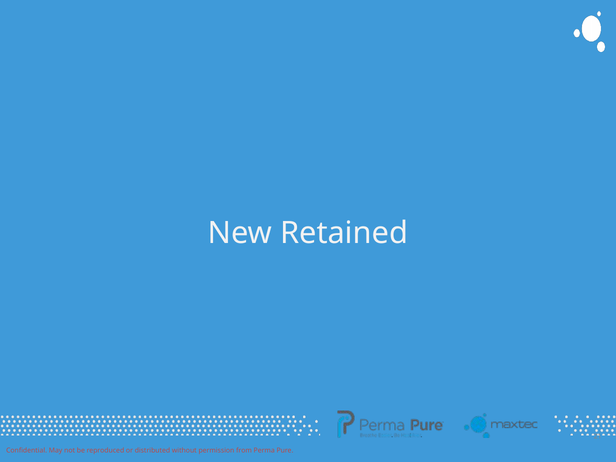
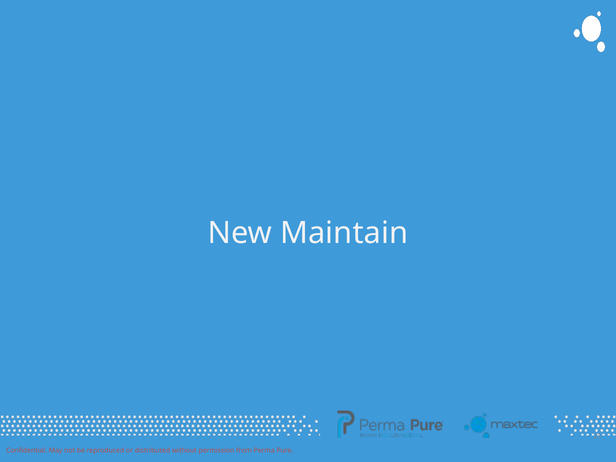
Retained: Retained -> Maintain (344, 233)
